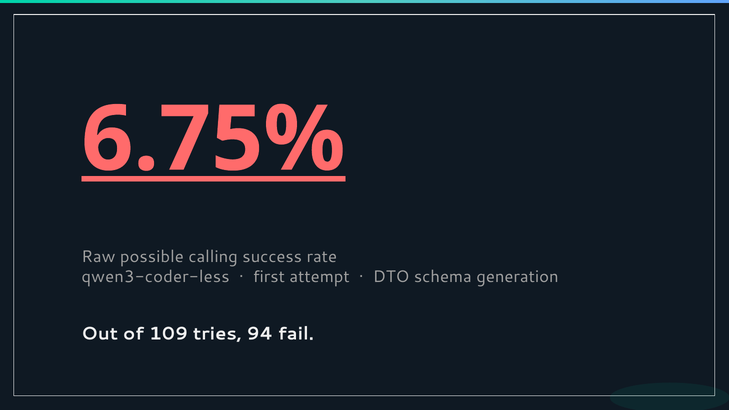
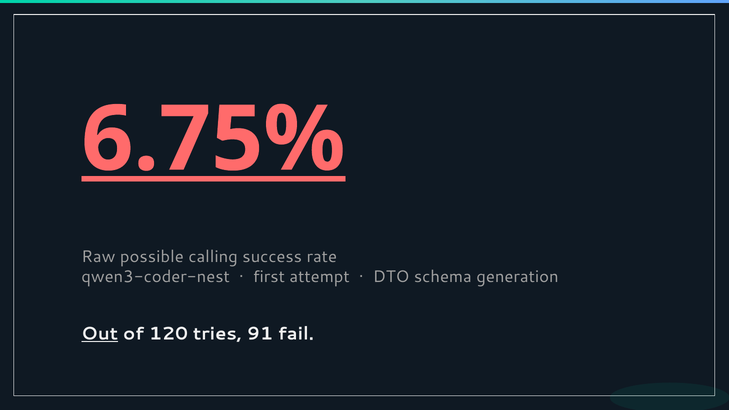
qwen3-coder-less: qwen3-coder-less -> qwen3-coder-nest (156, 277)
Out underline: none -> present (100, 334)
109: 109 -> 120 (168, 334)
94: 94 -> 91 (260, 334)
